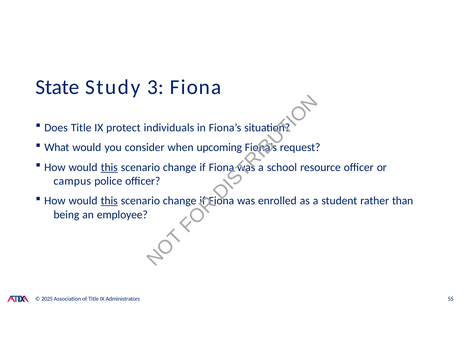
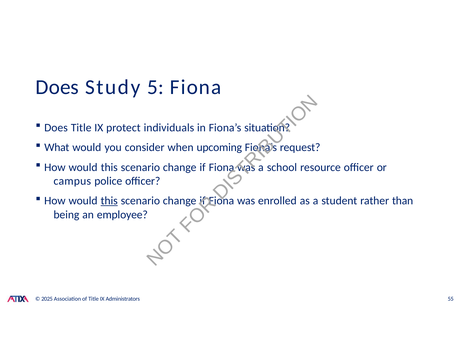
State: State -> Does (57, 87)
3: 3 -> 5 (155, 87)
this underline: present -> none (109, 167)
